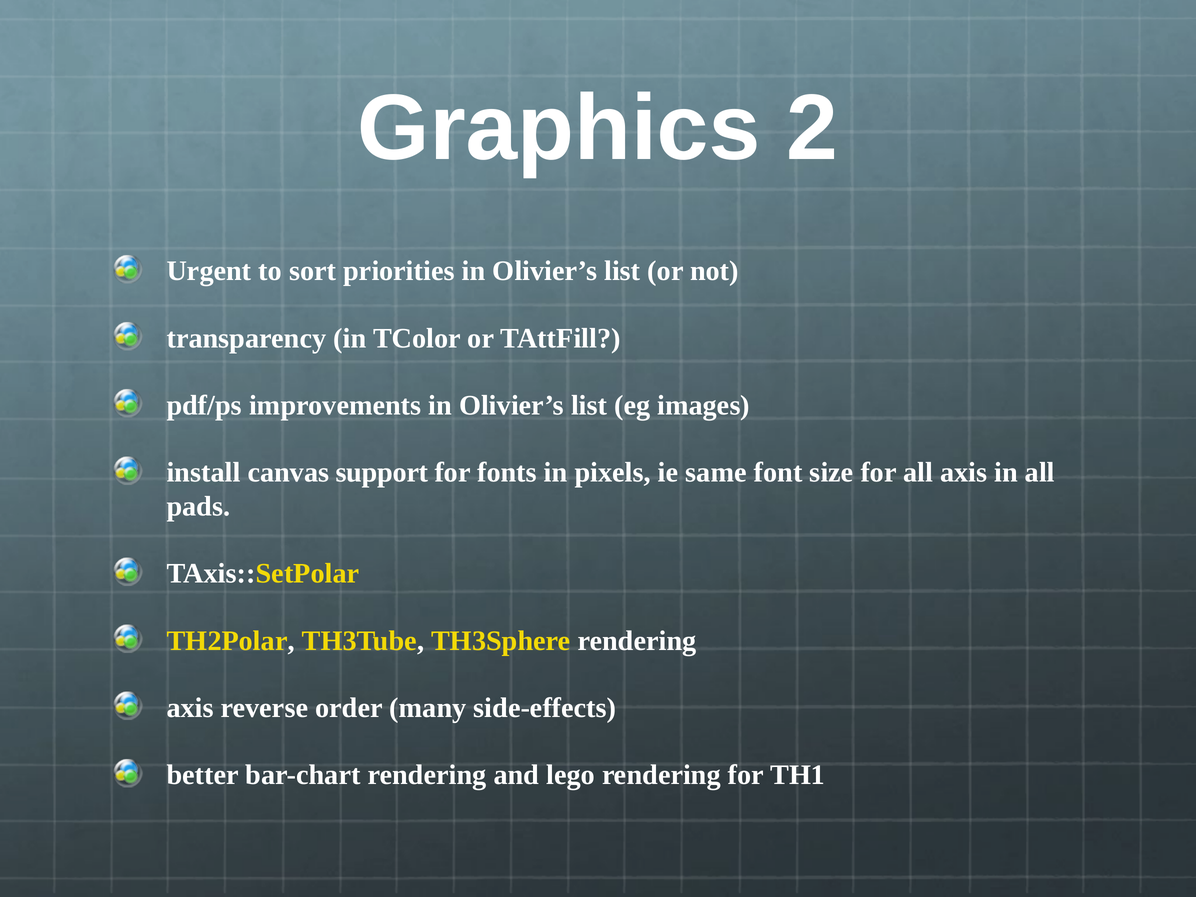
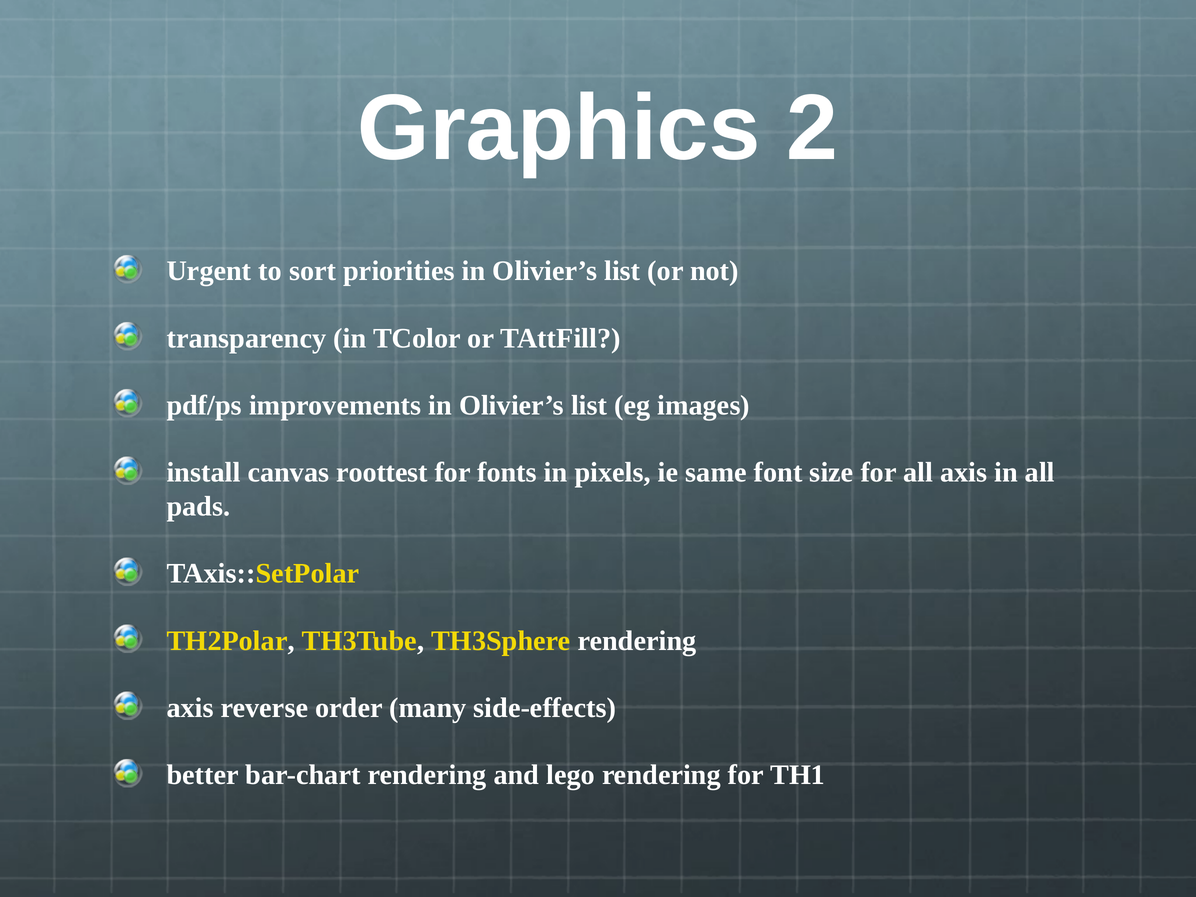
support: support -> roottest (382, 473)
